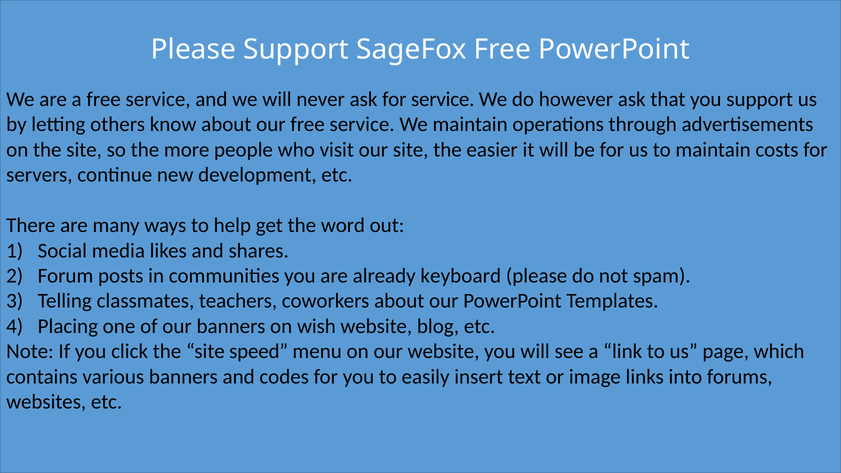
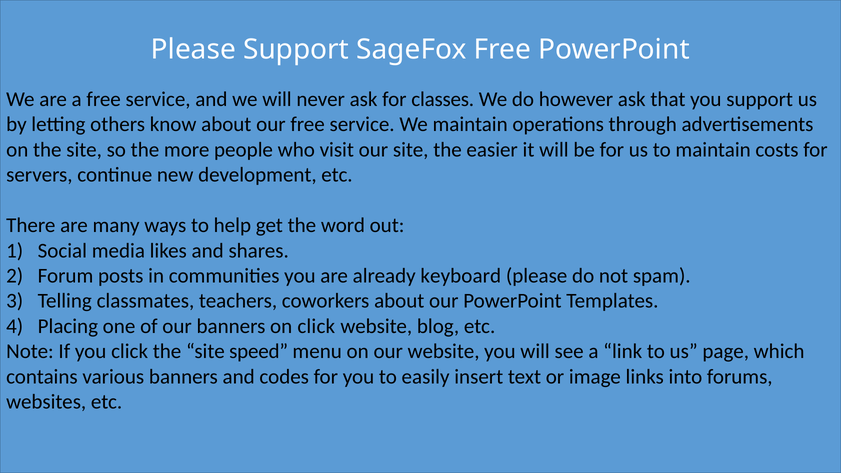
for service: service -> classes (443, 99)
on wish: wish -> click (316, 326)
